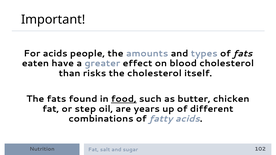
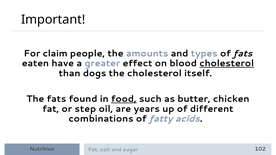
For acids: acids -> claim (55, 54)
cholesterol underline: none -> present (227, 63)
risks: risks -> dogs (95, 73)
